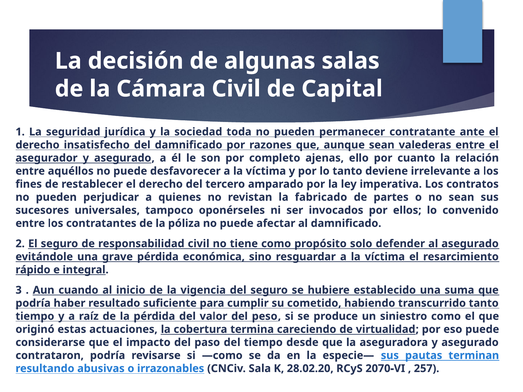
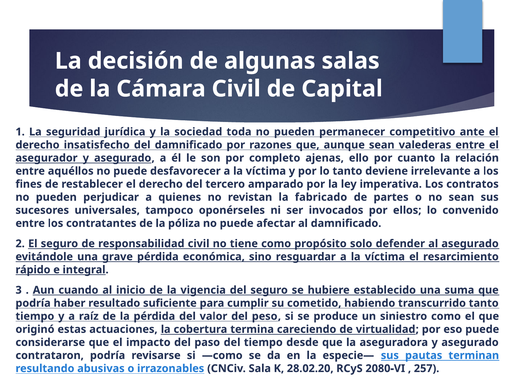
contratante: contratante -> competitivo (422, 132)
2070-VI: 2070-VI -> 2080-VI (385, 369)
